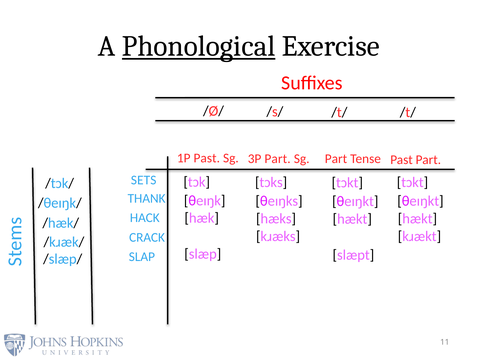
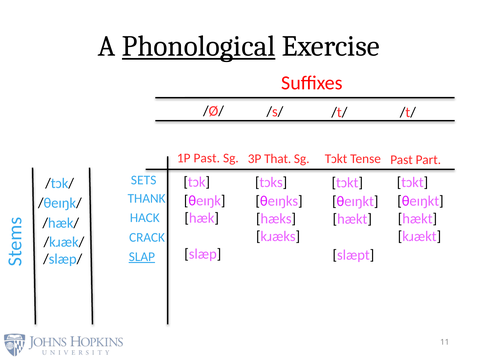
3P Part: Part -> That (278, 159)
Sg Part: Part -> Tɔkt (336, 159)
SLAP underline: none -> present (142, 256)
